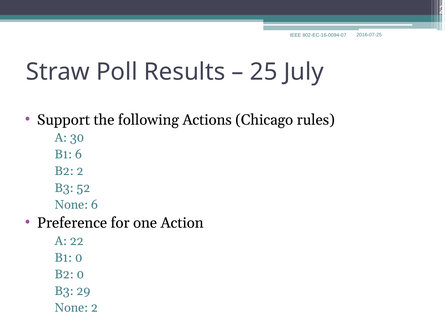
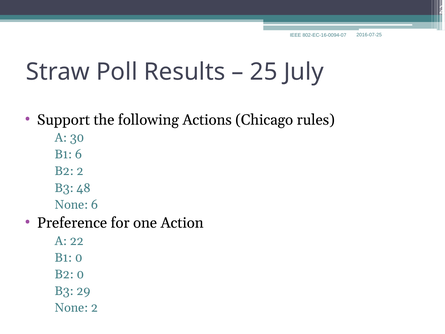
52: 52 -> 48 (84, 188)
